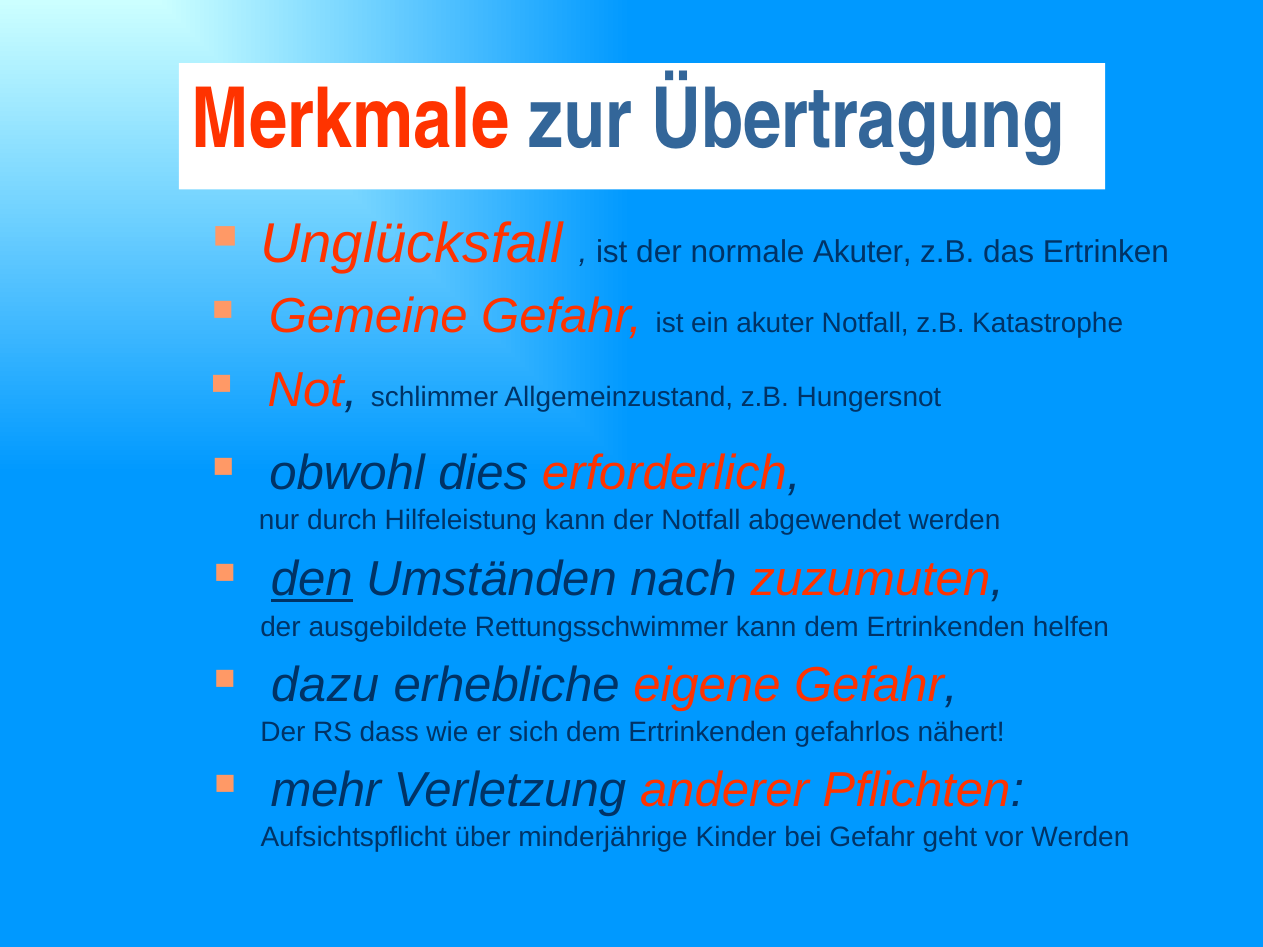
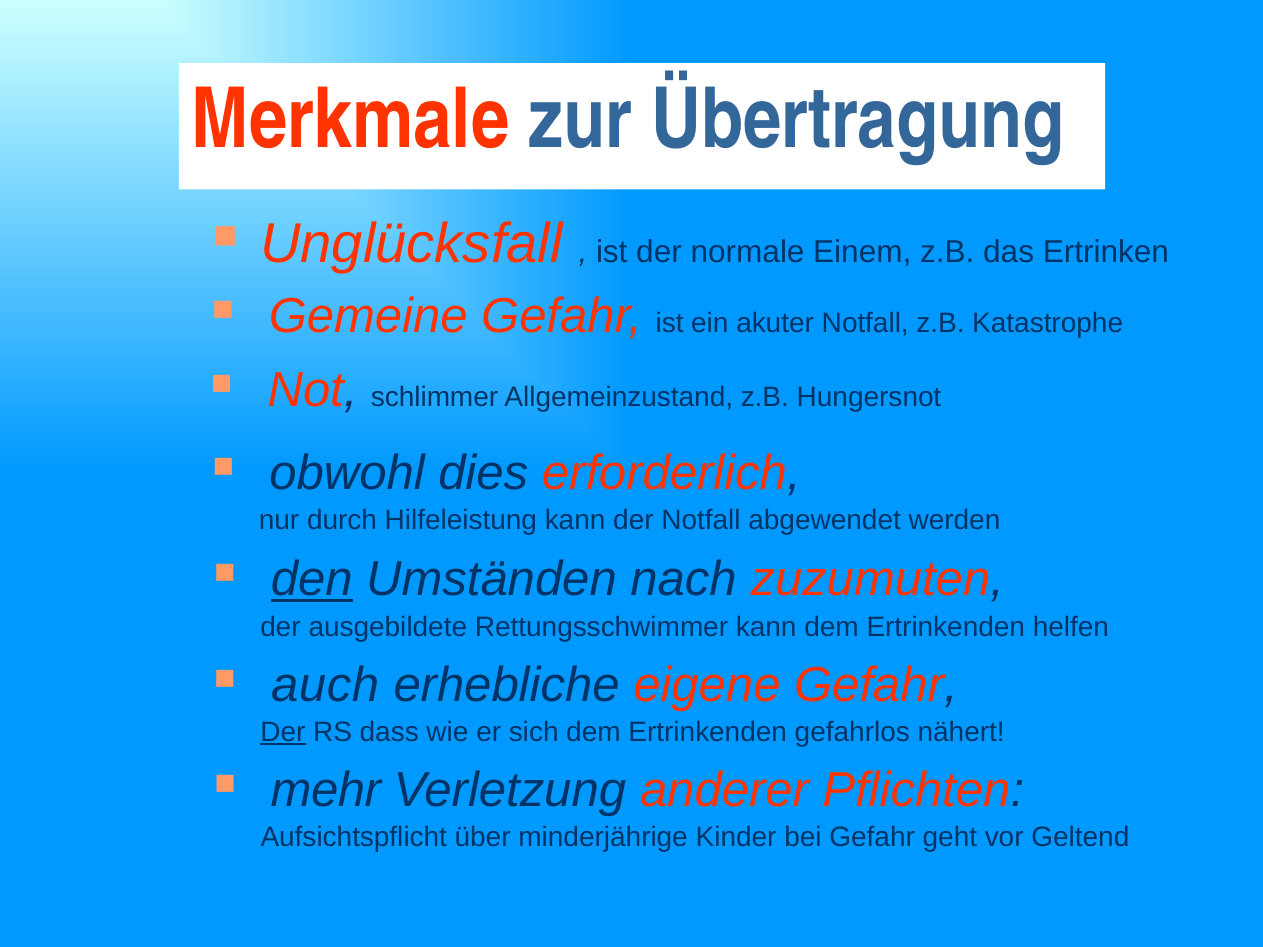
normale Akuter: Akuter -> Einem (862, 252)
dazu: dazu -> auch (325, 685)
Der underline: none -> present (283, 732)
vor Werden: Werden -> Geltend (1080, 838)
